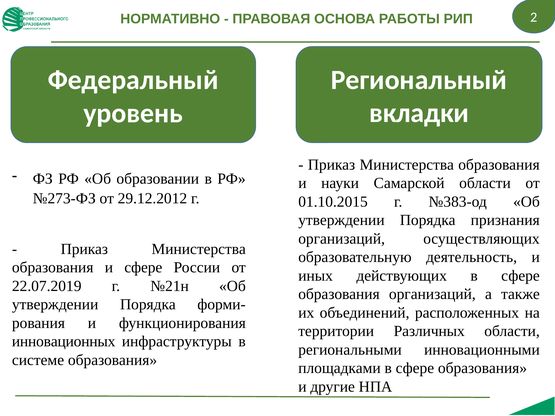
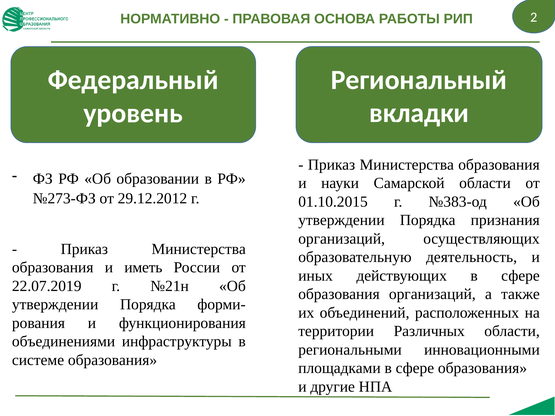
и сфере: сфере -> иметь (143, 268)
инновационных: инновационных -> объединениями (64, 342)
